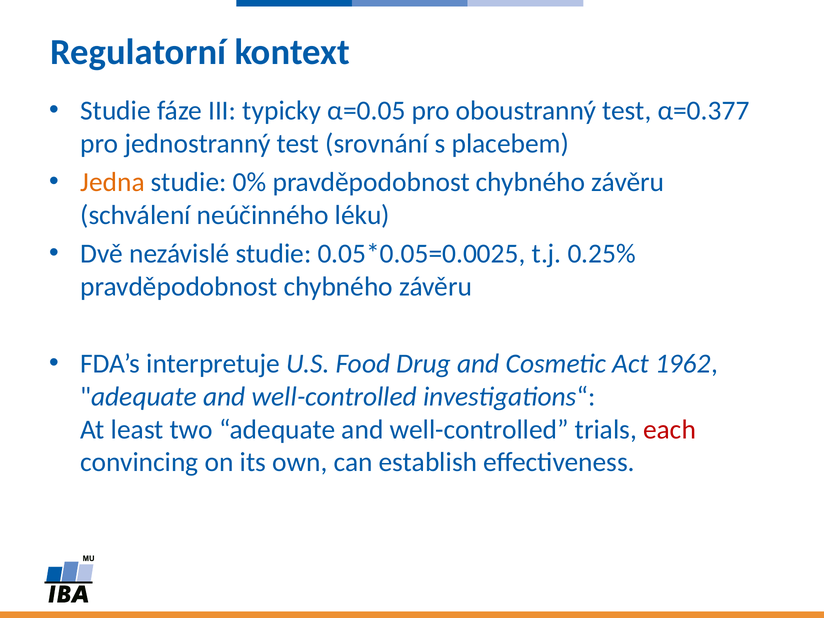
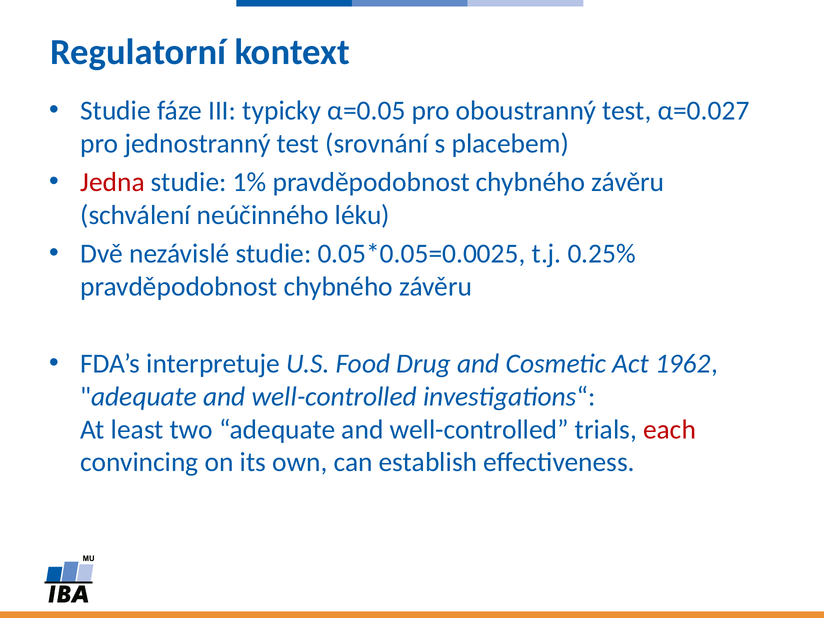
α=0.377: α=0.377 -> α=0.027 (704, 111)
Jedna colour: orange -> red (113, 182)
0%: 0% -> 1% (250, 182)
